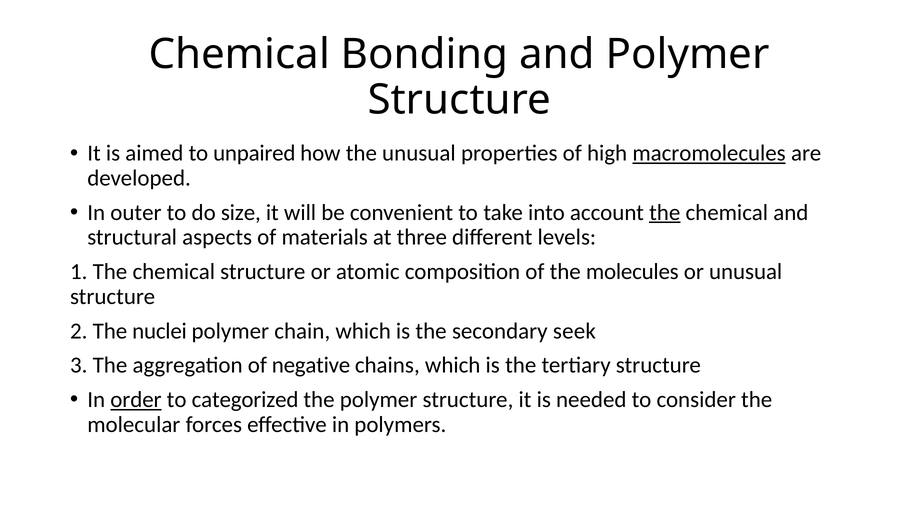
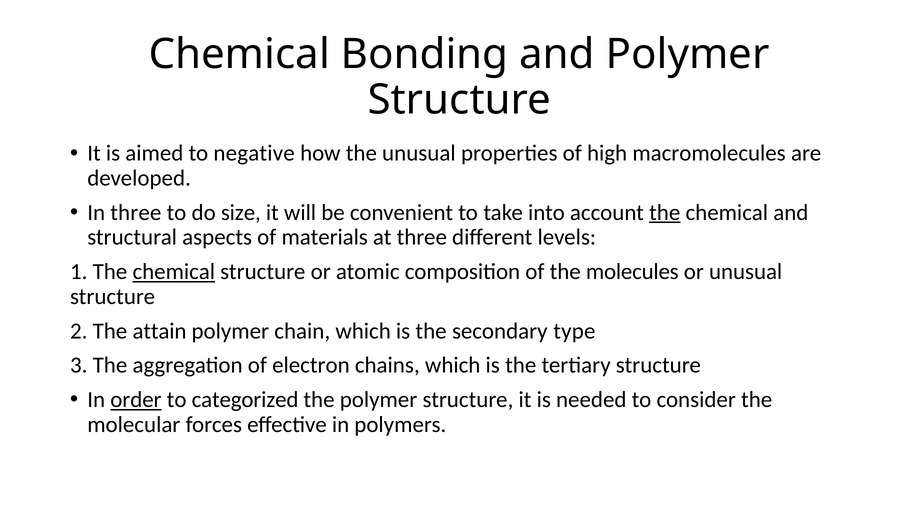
unpaired: unpaired -> negative (254, 153)
macromolecules underline: present -> none (709, 153)
In outer: outer -> three (136, 213)
chemical underline: none -> present (174, 272)
nuclei: nuclei -> attain (159, 331)
seek: seek -> type (574, 331)
negative: negative -> electron (311, 365)
